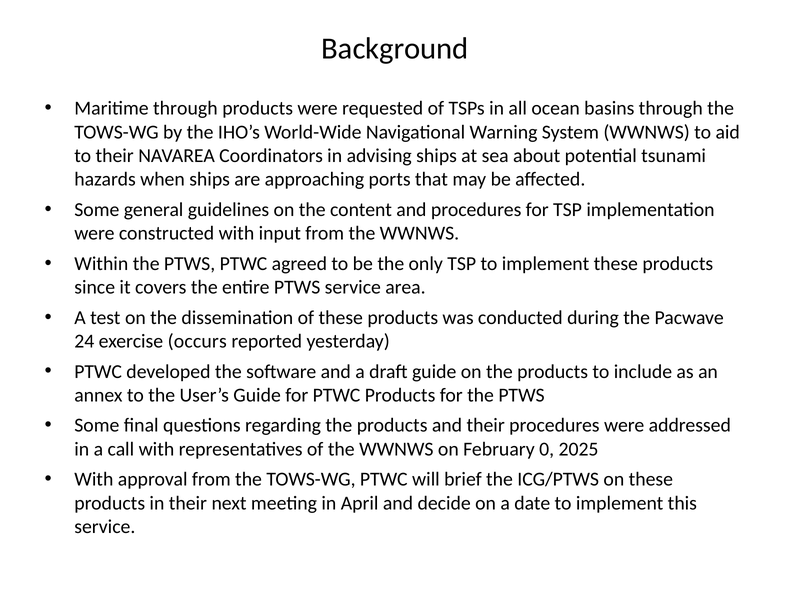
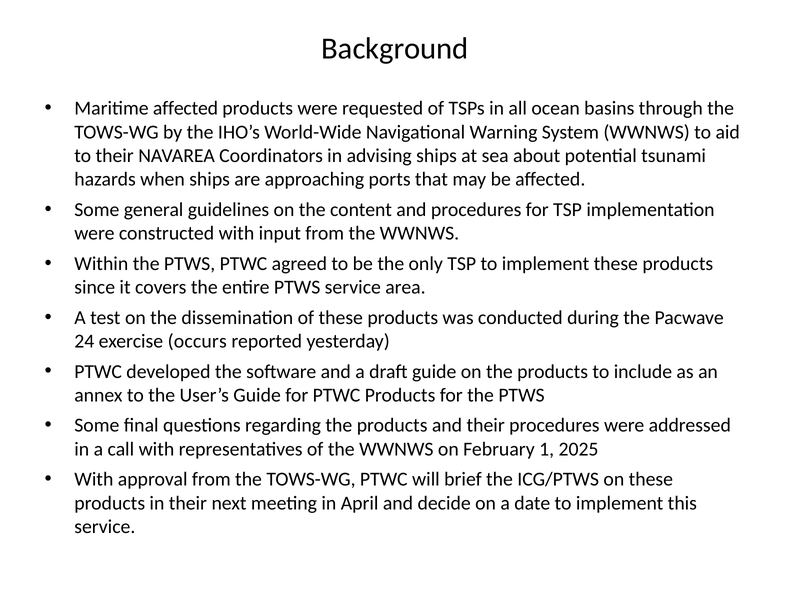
Maritime through: through -> affected (185, 108)
0: 0 -> 1 (547, 450)
